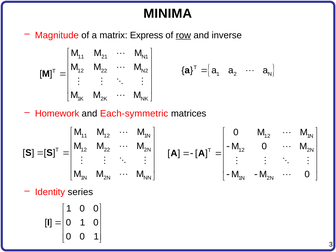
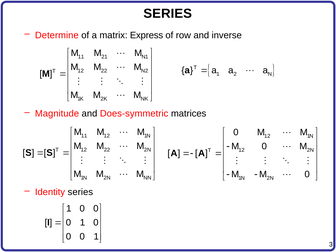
MINIMA: MINIMA -> SERIES (168, 14)
Magnitude: Magnitude -> Determine (57, 35)
row underline: present -> none (183, 35)
Homework: Homework -> Magnitude (57, 114)
Each-symmetric: Each-symmetric -> Does-symmetric (134, 114)
